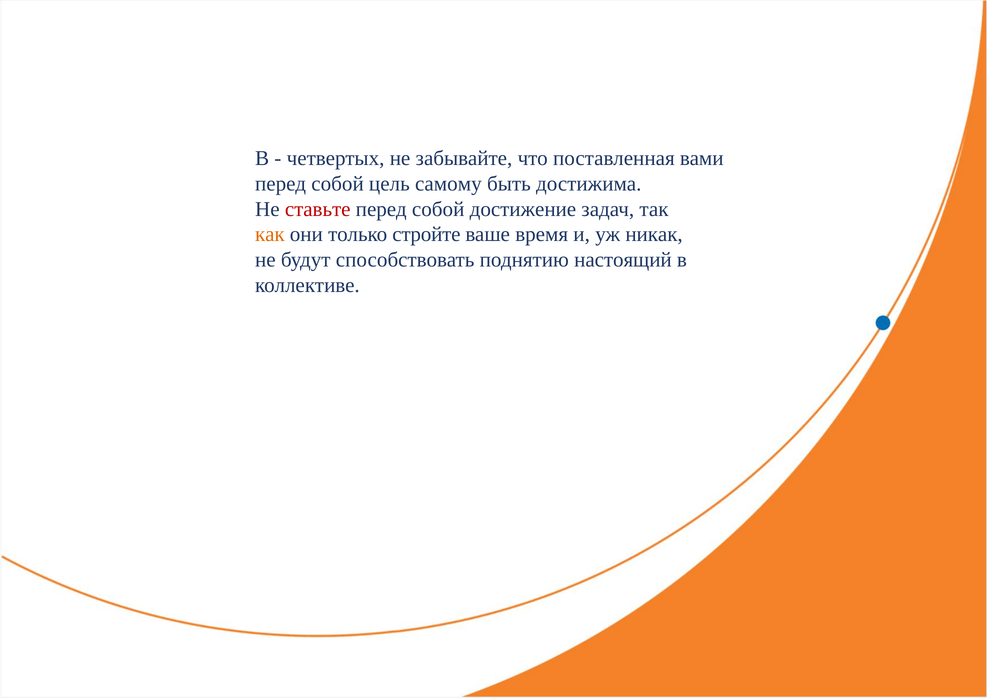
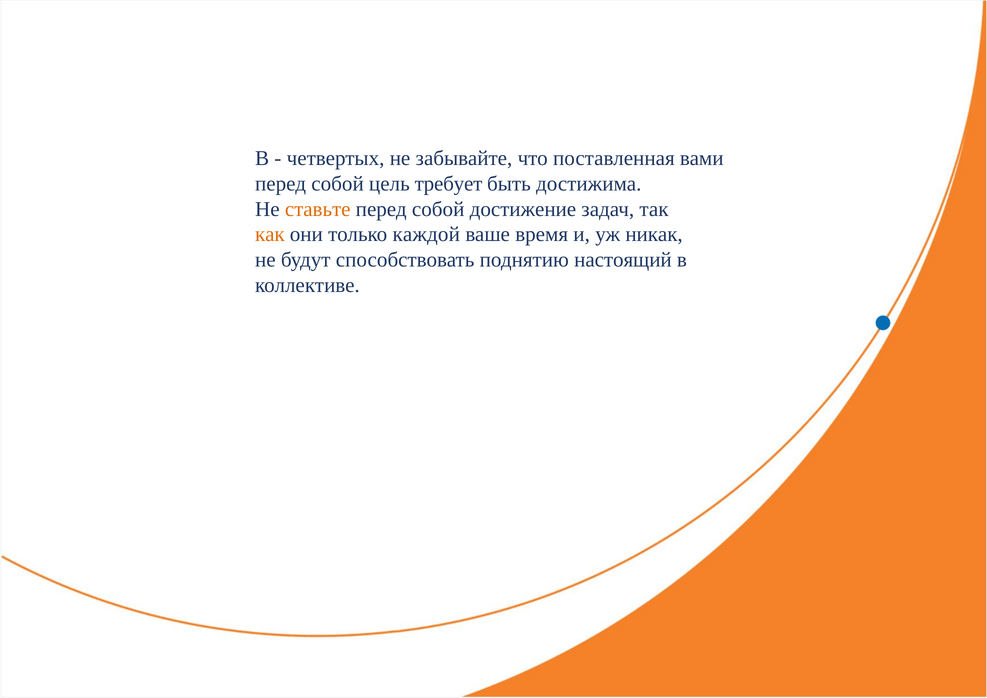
самому: самому -> требует (449, 184)
ставьте colour: red -> orange (318, 209)
стройте: стройте -> каждой (426, 234)
